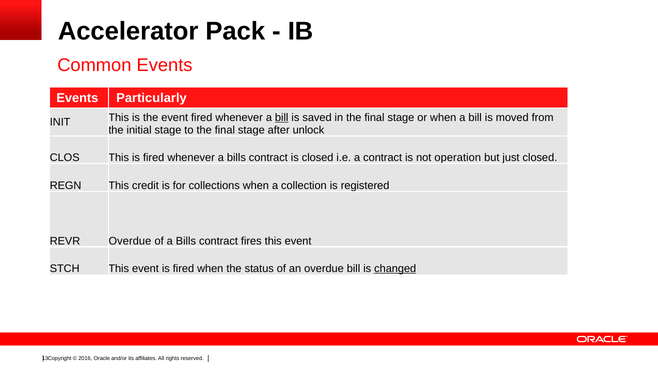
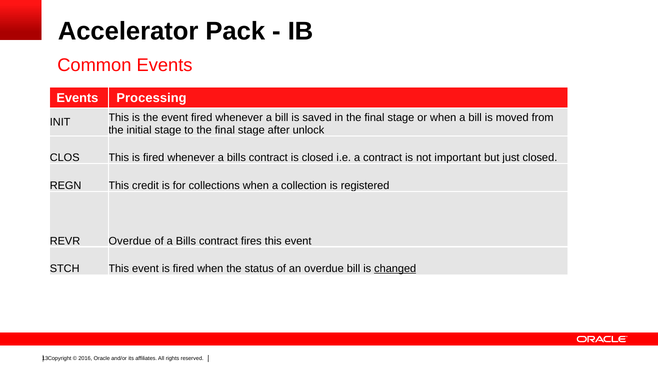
Particularly: Particularly -> Processing (152, 98)
bill underline: present -> none (282, 118)
operation: operation -> important (458, 158)
